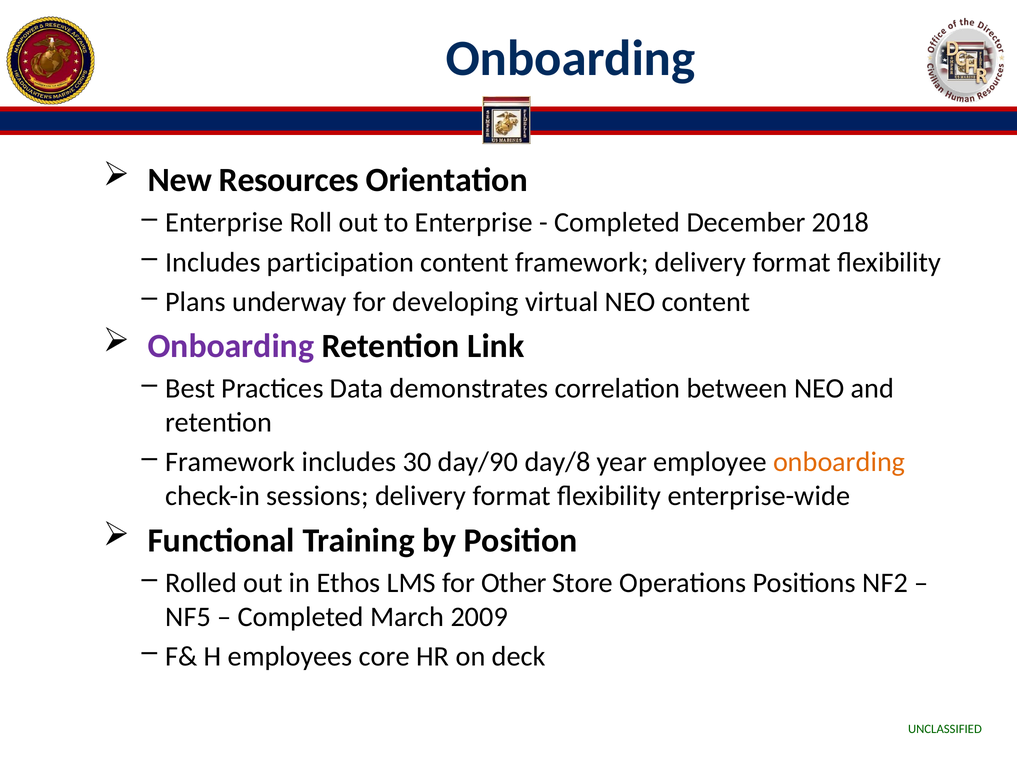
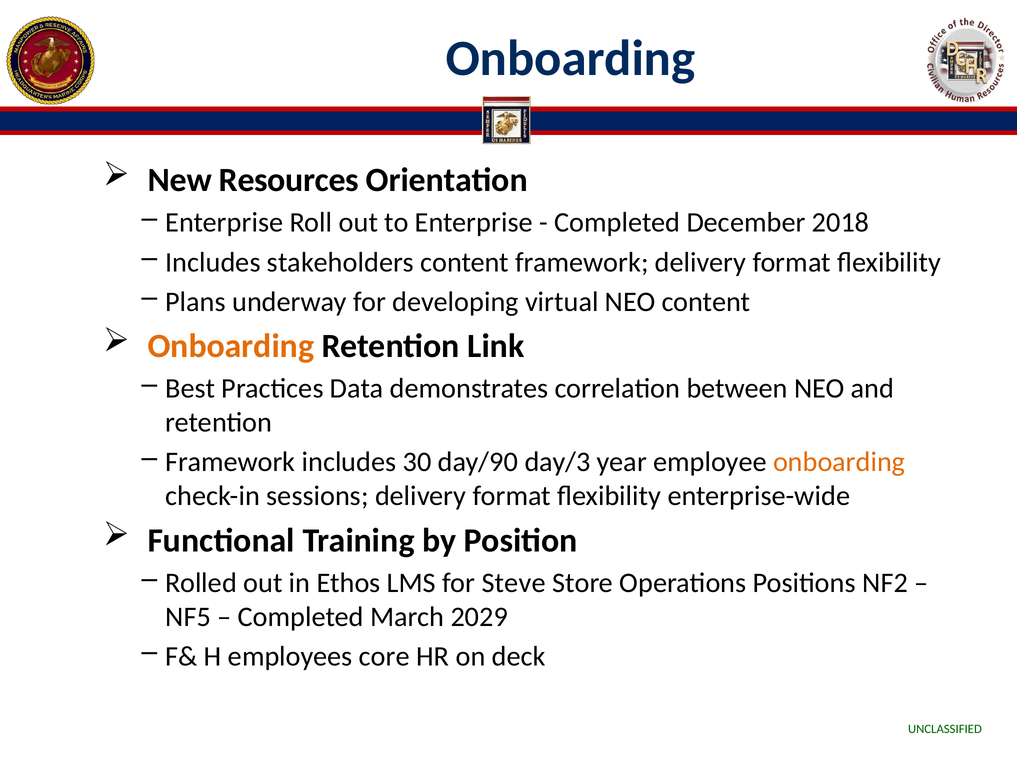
participation: participation -> stakeholders (340, 262)
Onboarding colour: purple -> orange (231, 346)
day/8: day/8 -> day/3 (558, 462)
Other: Other -> Steve (514, 583)
2009: 2009 -> 2029 (479, 617)
